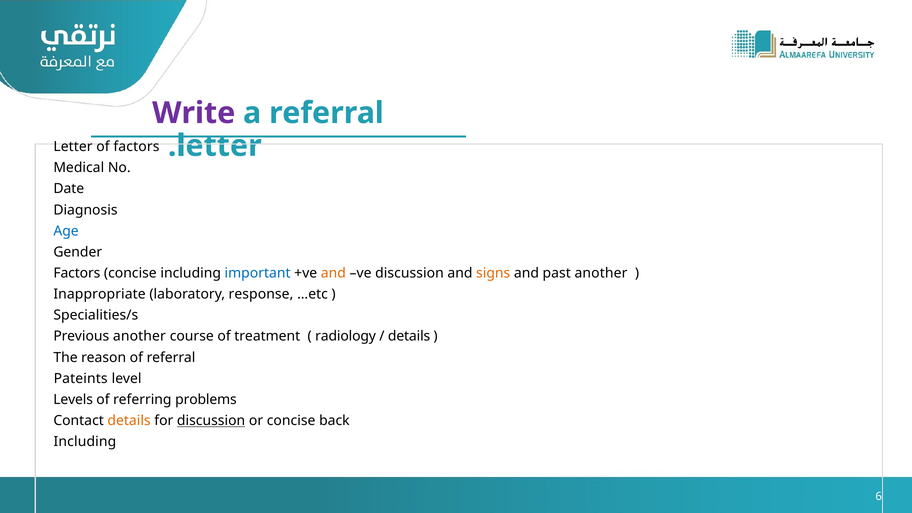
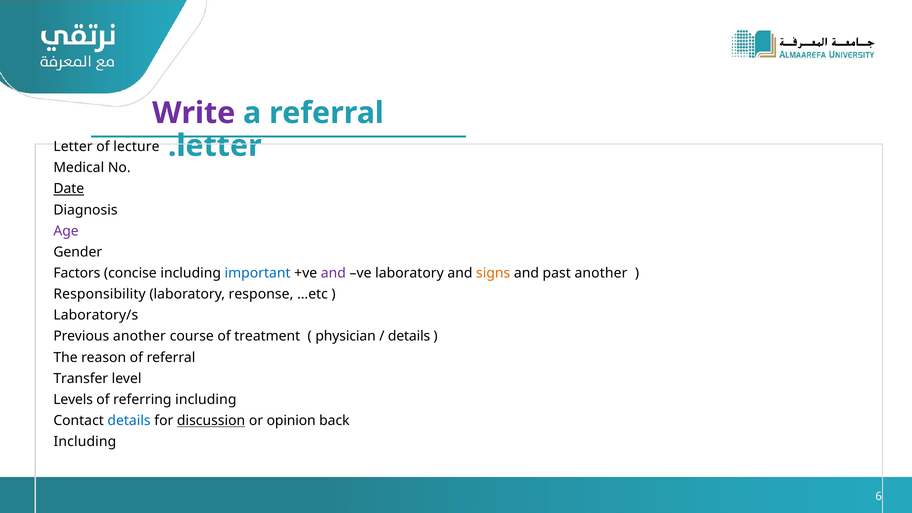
of factors: factors -> lecture (136, 147)
Date underline: none -> present (69, 189)
Age colour: blue -> purple (66, 231)
and colour: orange -> purple (333, 273)
ve discussion: discussion -> laboratory (409, 273)
Inappropriate: Inappropriate -> Responsibility (100, 294)
Specialities/s: Specialities/s -> Laboratory/s (96, 315)
radiology: radiology -> physician (346, 336)
Pateints: Pateints -> Transfer (81, 379)
referring problems: problems -> including (206, 400)
details colour: orange -> blue (129, 421)
or concise: concise -> opinion (291, 421)
